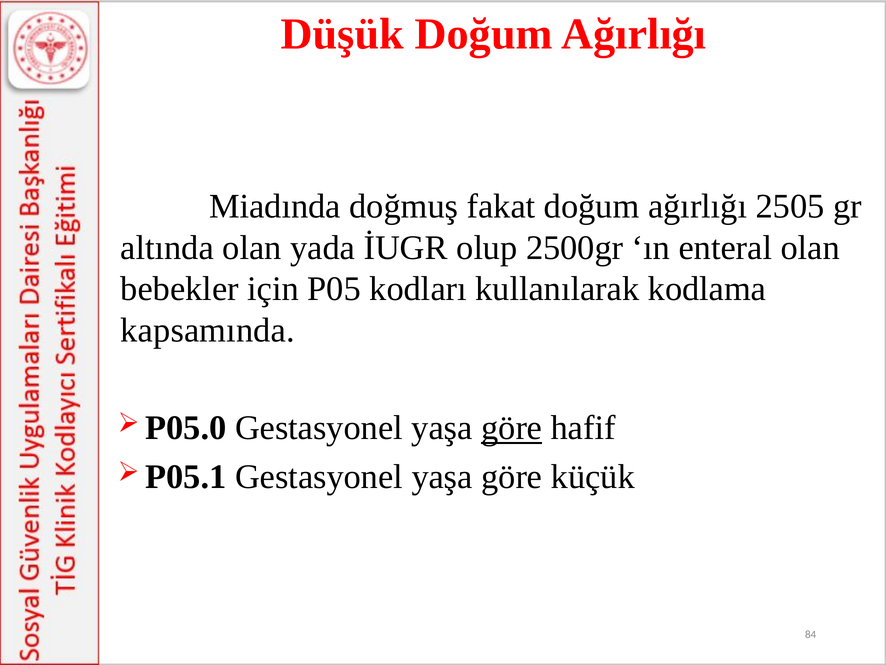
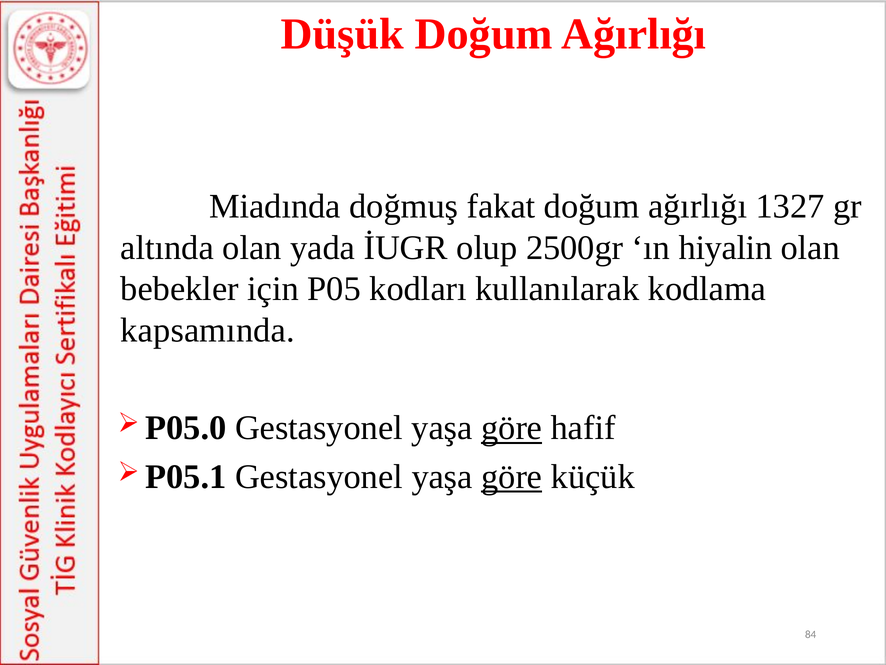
2505: 2505 -> 1327 (790, 206)
enteral: enteral -> hiyalin (726, 247)
göre underline: none -> present (512, 476)
